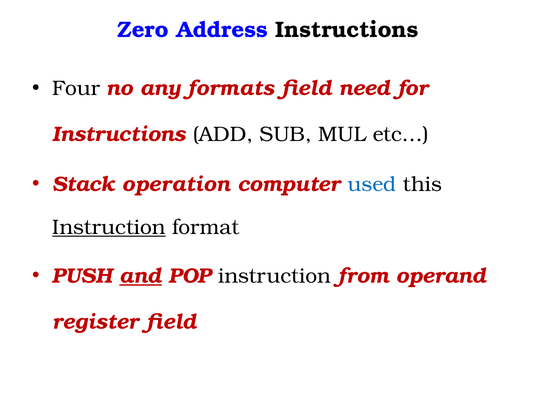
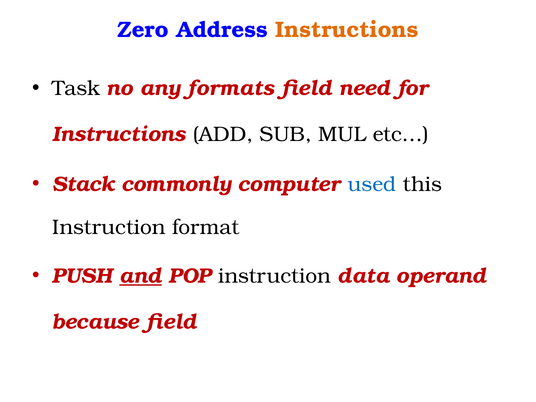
Instructions colour: black -> orange (347, 30)
Four: Four -> Task (76, 88)
operation: operation -> commonly (176, 184)
Instruction underline: present -> none (109, 227)
from: from -> data (363, 276)
register: register -> because (96, 322)
